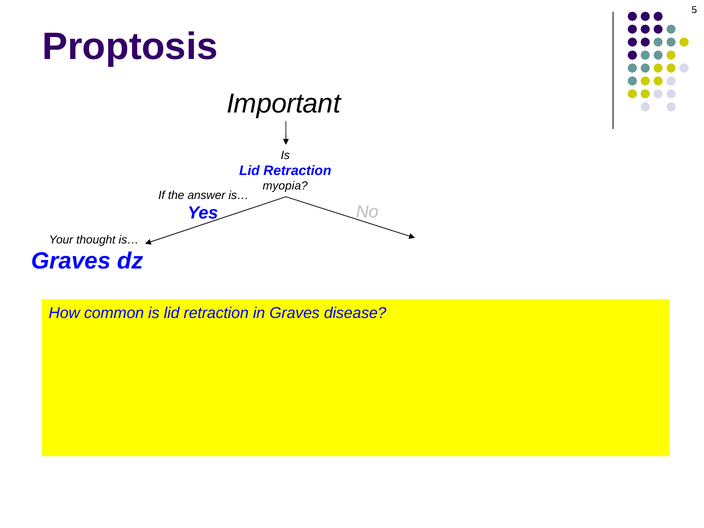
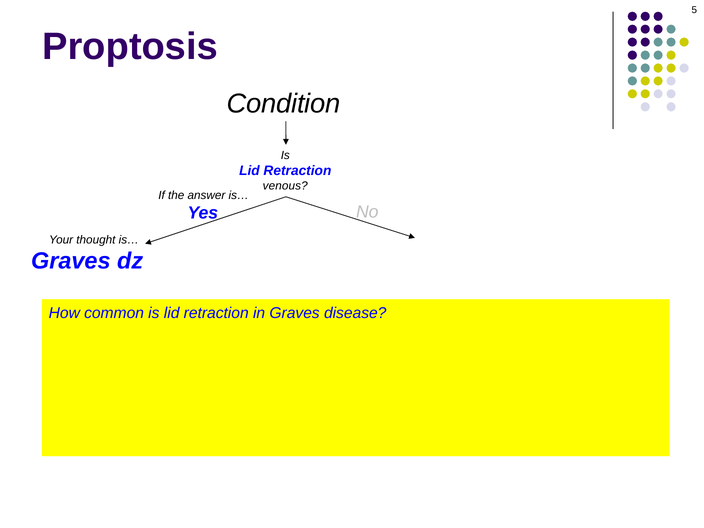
Important: Important -> Condition (284, 104)
myopia: myopia -> venous (285, 186)
